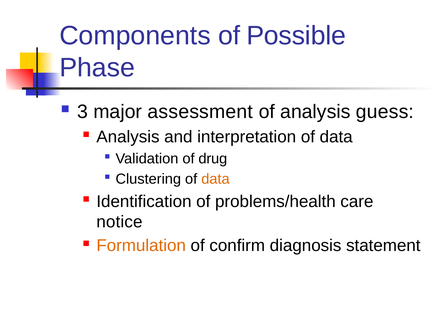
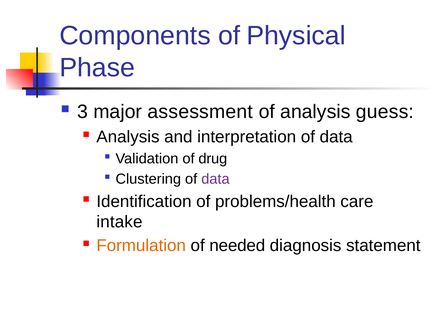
Possible: Possible -> Physical (296, 36)
data colour: orange -> purple (215, 179)
notice: notice -> intake (119, 222)
confirm: confirm -> needed (237, 246)
